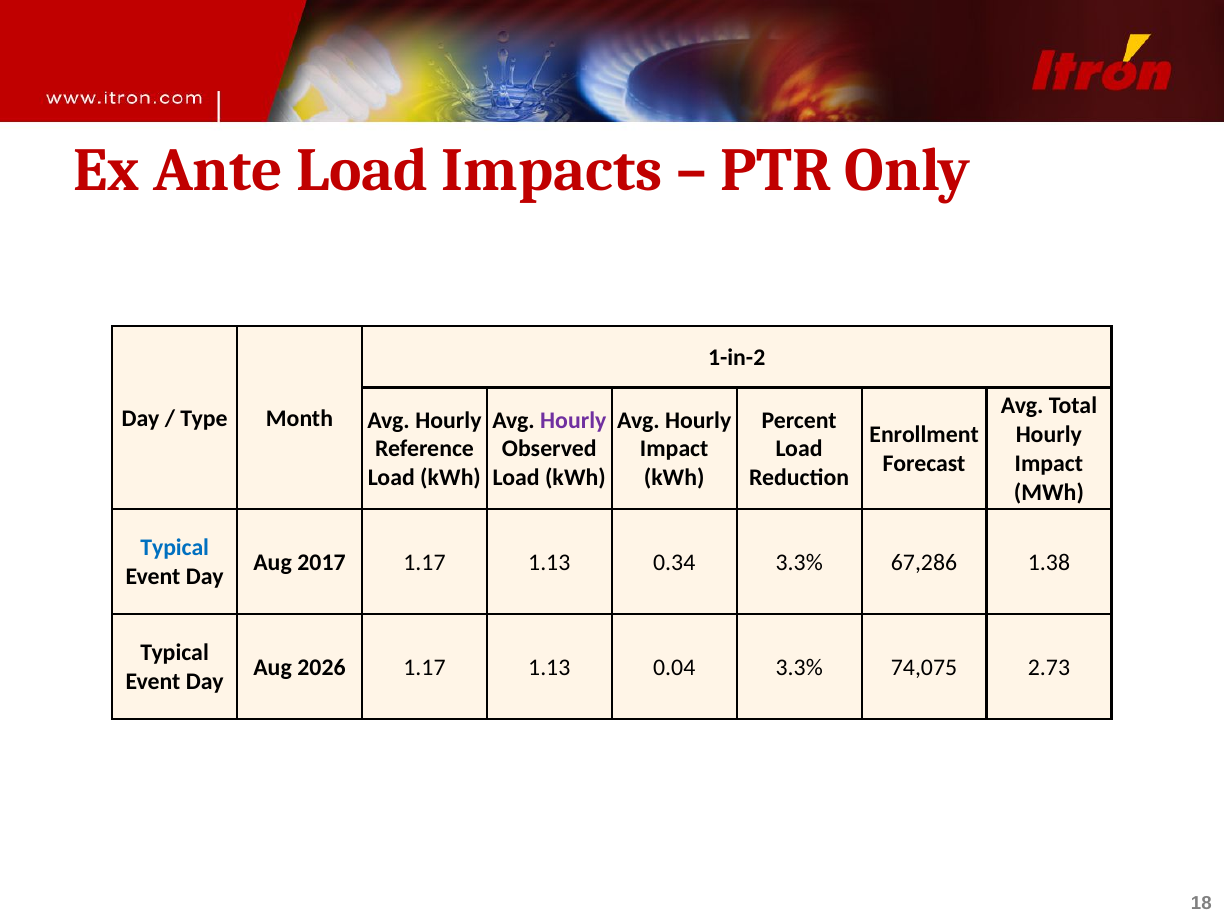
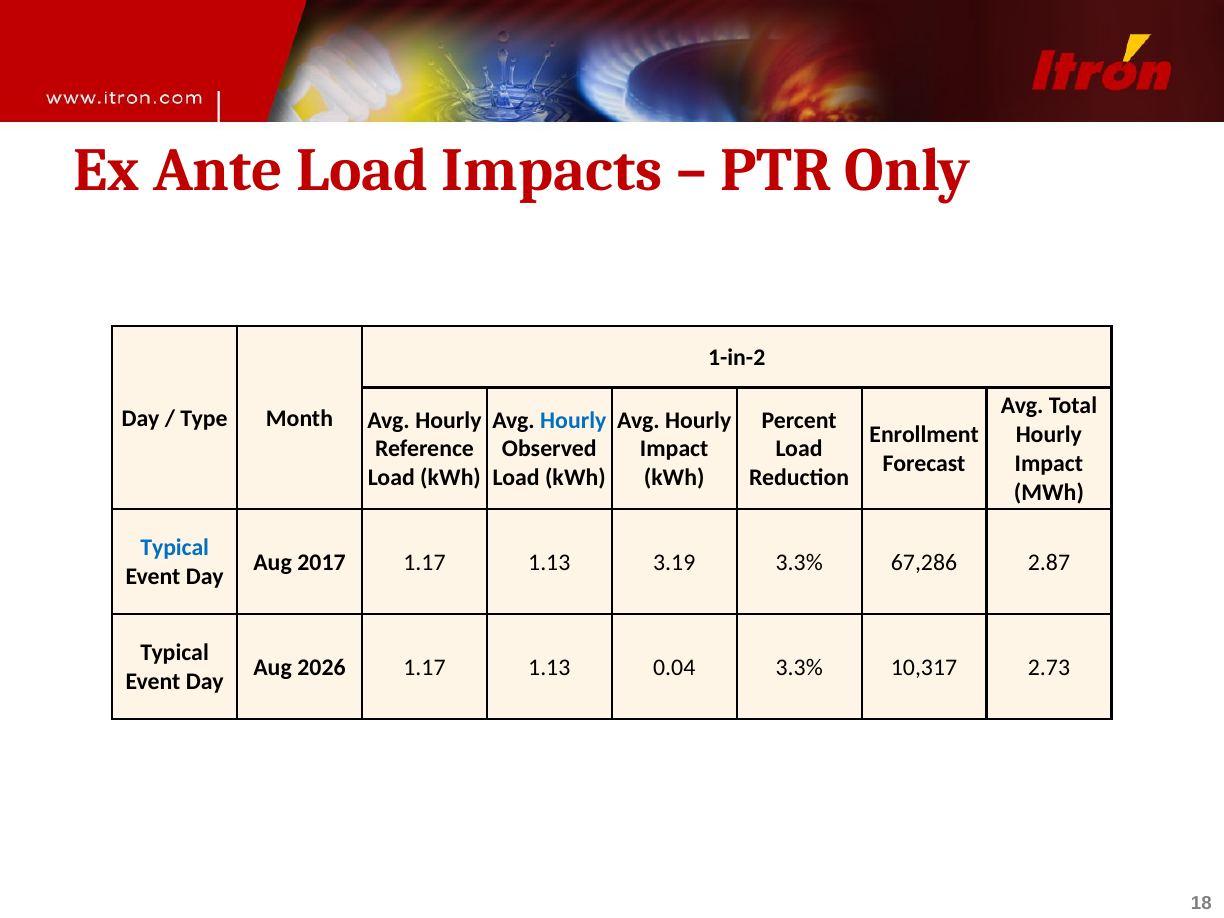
Hourly colour: purple -> blue (573, 420)
0.34: 0.34 -> 3.19 (674, 562)
1.38: 1.38 -> 2.87 (1049, 562)
74,075: 74,075 -> 10,317 (924, 668)
